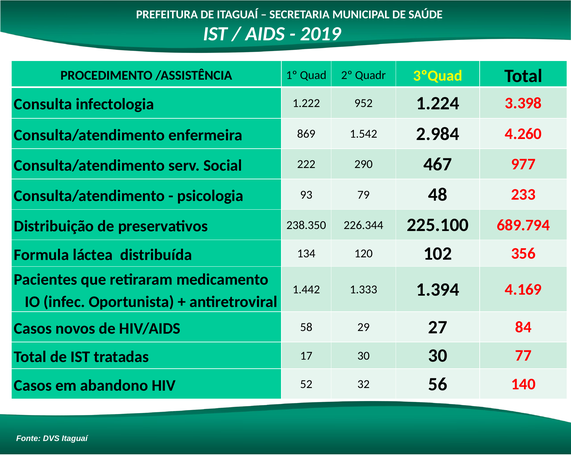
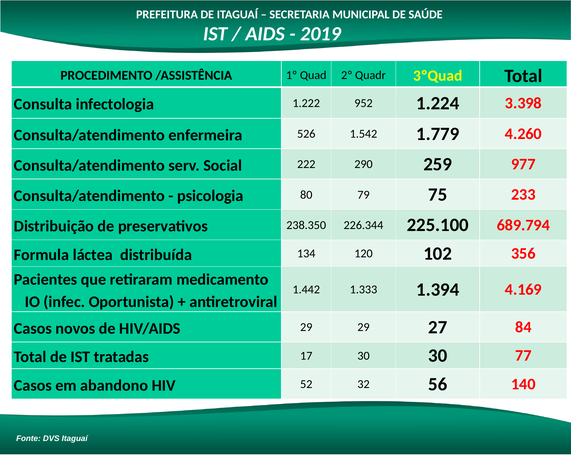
869: 869 -> 526 (306, 134)
2.984: 2.984 -> 1.779 (438, 134)
467: 467 -> 259 (438, 165)
93: 93 -> 80 (306, 195)
48: 48 -> 75 (438, 195)
HIV/AIDS 58: 58 -> 29 (306, 328)
